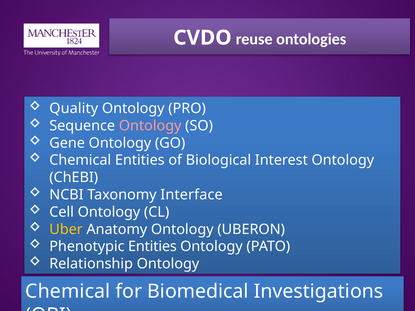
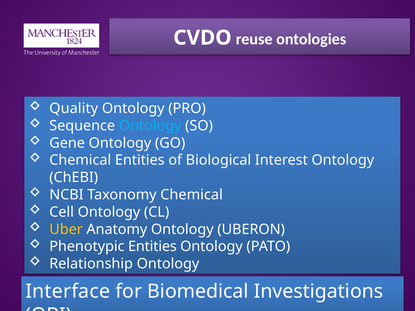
Ontology colour: pink -> light blue (150, 126)
Taxonomy Interface: Interface -> Chemical (192, 195)
Chemical: Chemical -> Interface (68, 292)
